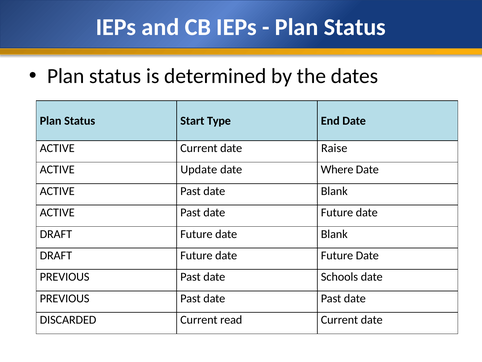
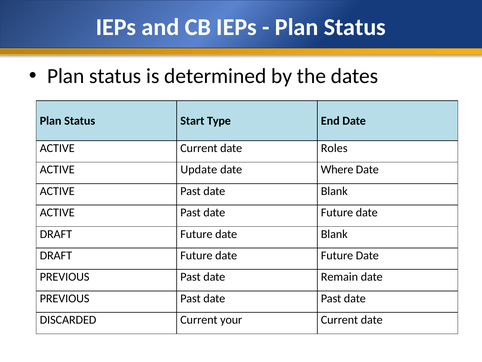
Raise: Raise -> Roles (334, 148)
Schools: Schools -> Remain (339, 277)
read: read -> your (231, 319)
